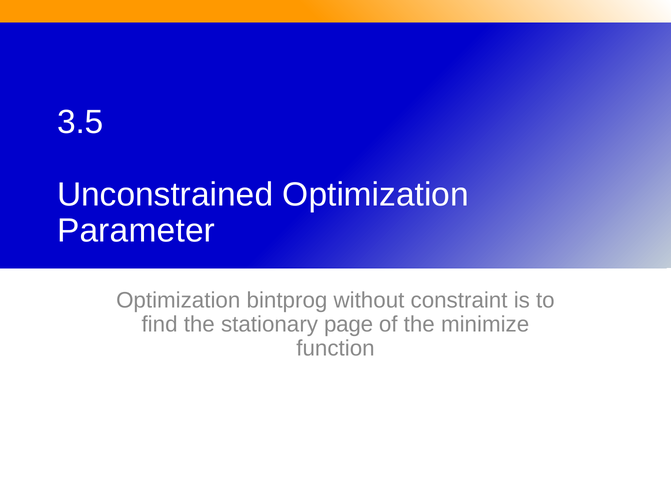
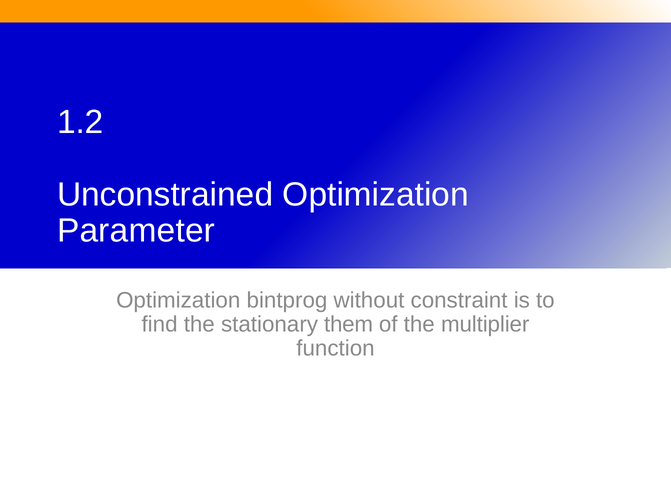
3.5: 3.5 -> 1.2 (80, 122)
page: page -> them (349, 325)
minimize: minimize -> multiplier (485, 325)
